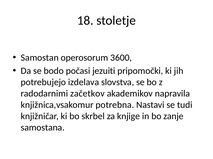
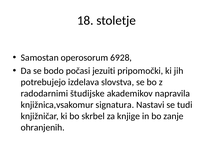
3600: 3600 -> 6928 (121, 58)
začetkov: začetkov -> študijske (87, 94)
potrebna: potrebna -> signatura (115, 105)
samostana: samostana -> ohranjenih (43, 128)
